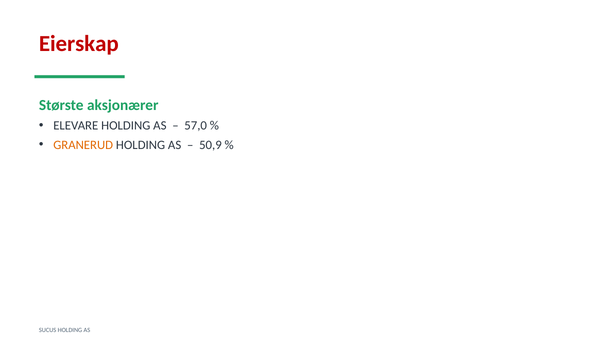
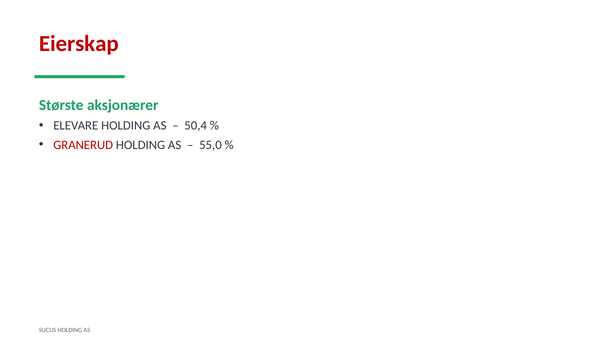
57,0: 57,0 -> 50,4 (196, 126)
GRANERUD colour: orange -> red (83, 145)
50,9: 50,9 -> 55,0 (210, 145)
